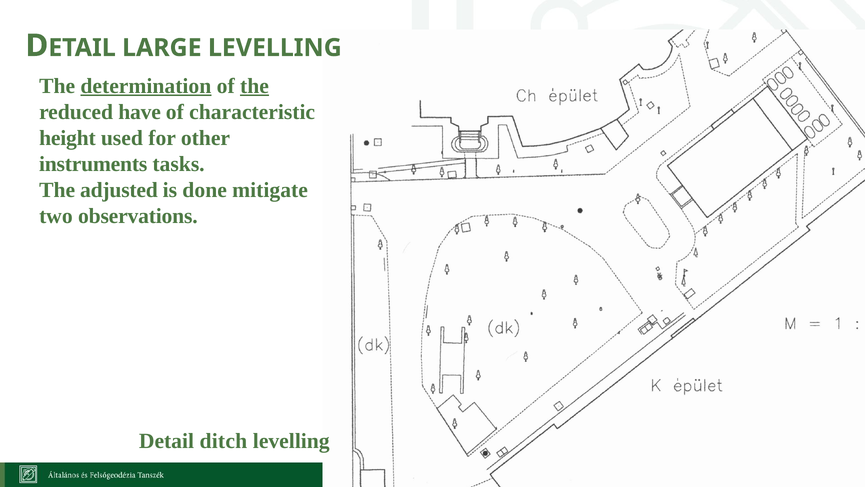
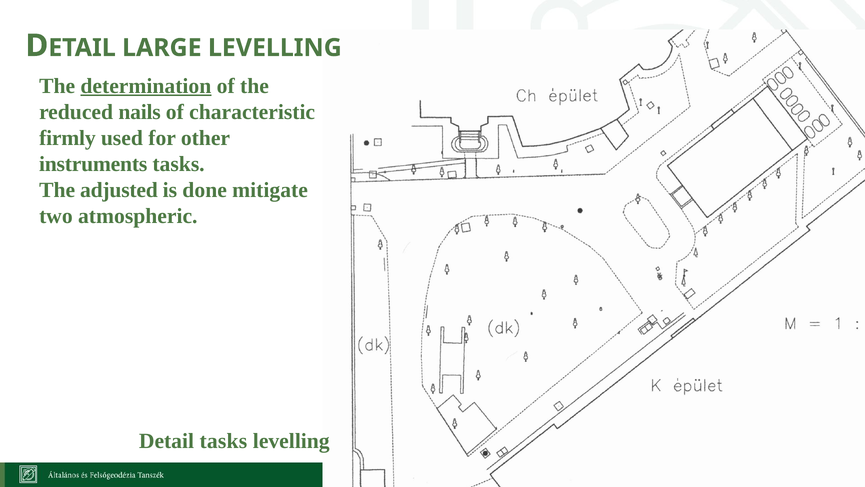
the underline: present -> none (254, 86)
have: have -> nails (140, 112)
height: height -> firmly (67, 138)
observations: observations -> atmospheric (138, 216)
Detail ditch: ditch -> tasks (223, 441)
